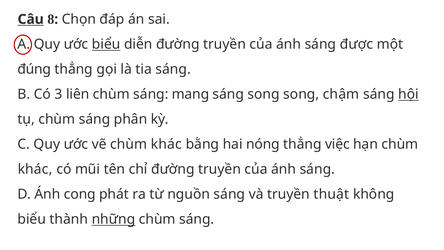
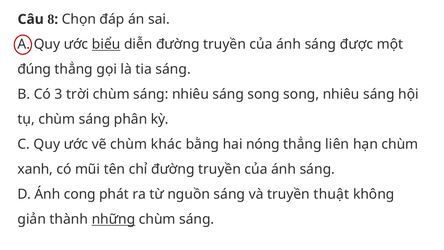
Câu underline: present -> none (31, 19)
liên: liên -> trời (78, 94)
sáng mang: mang -> nhiêu (191, 94)
song chậm: chậm -> nhiêu (341, 94)
hội underline: present -> none (408, 94)
việc: việc -> liên (337, 144)
khác: khác -> xanh (35, 169)
biểu: biểu -> giản (32, 219)
